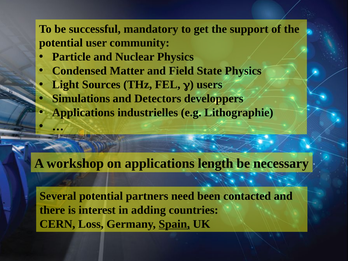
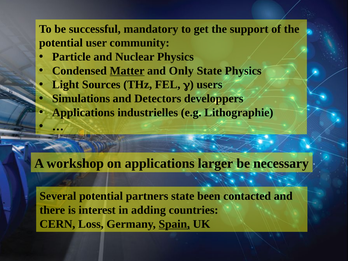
Matter underline: none -> present (127, 71)
Field: Field -> Only (181, 71)
length: length -> larger (216, 163)
partners need: need -> state (183, 196)
